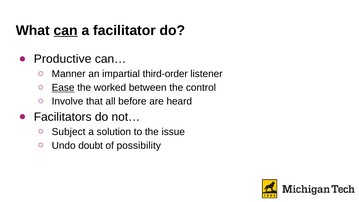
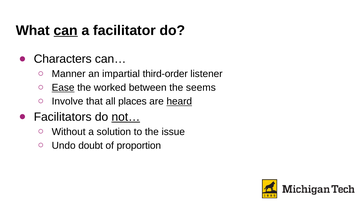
Productive: Productive -> Characters (63, 59)
control: control -> seems (201, 88)
before: before -> places (132, 101)
heard underline: none -> present (179, 101)
not… underline: none -> present (126, 117)
Subject: Subject -> Without (69, 132)
possibility: possibility -> proportion (139, 145)
